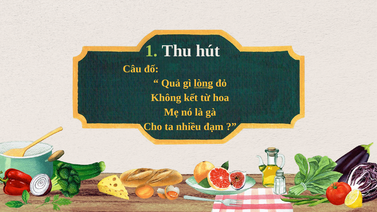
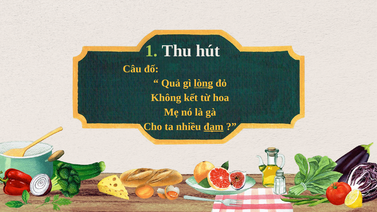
đạm underline: none -> present (214, 127)
